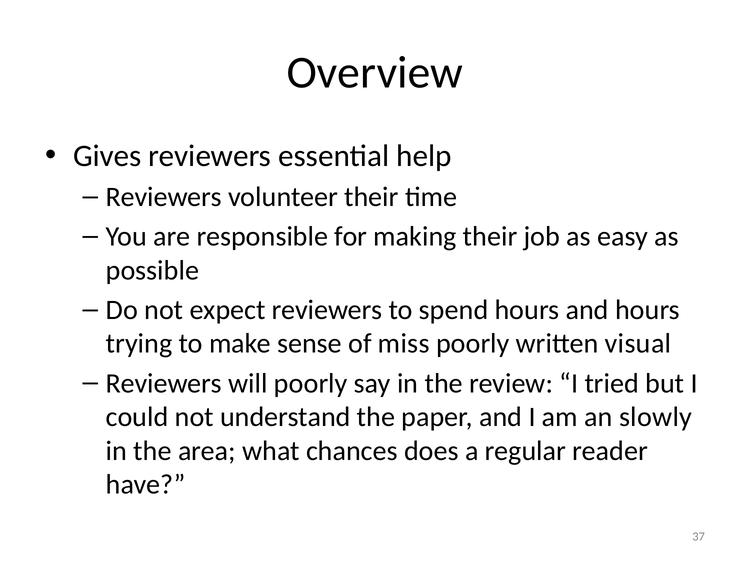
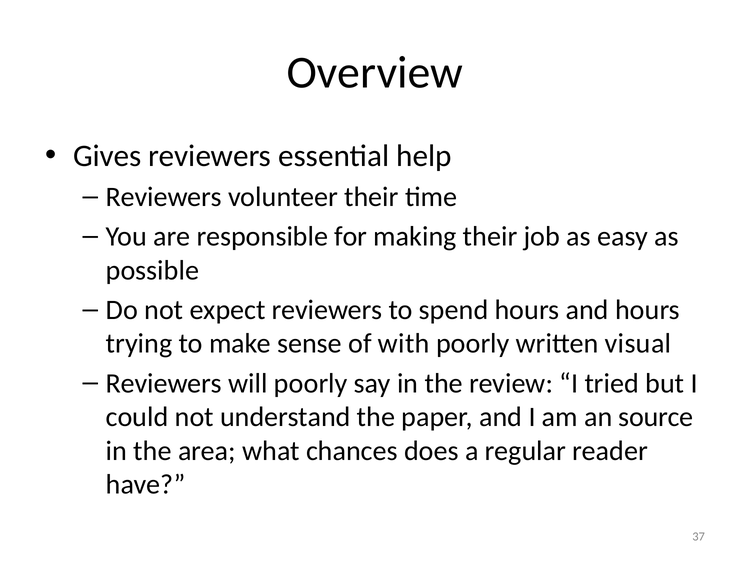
miss: miss -> with (404, 344)
slowly: slowly -> source (656, 417)
